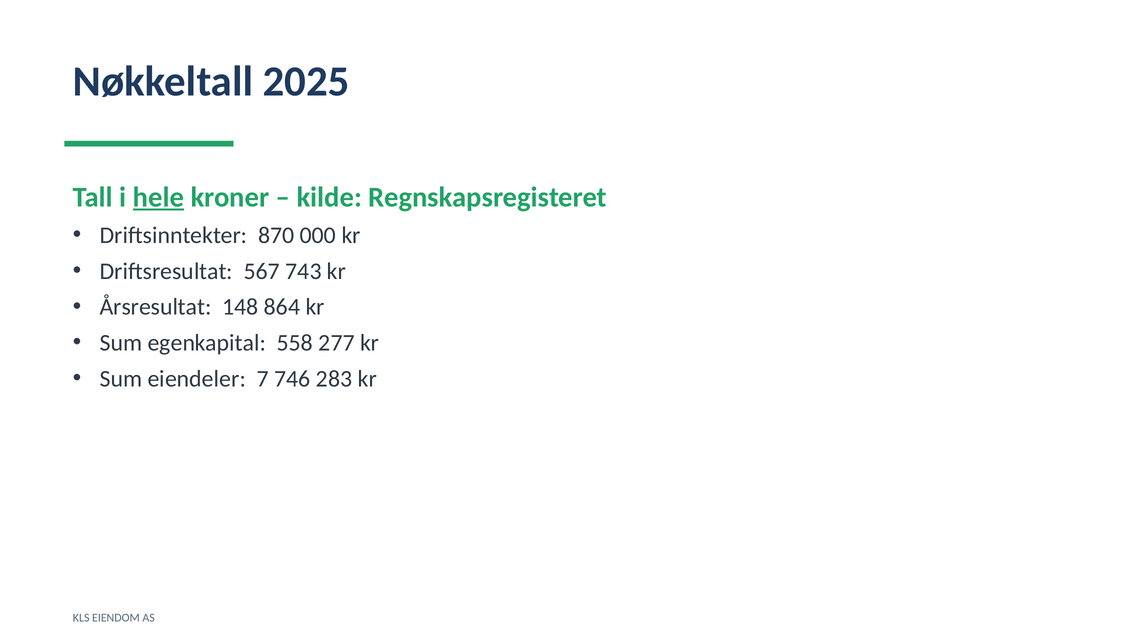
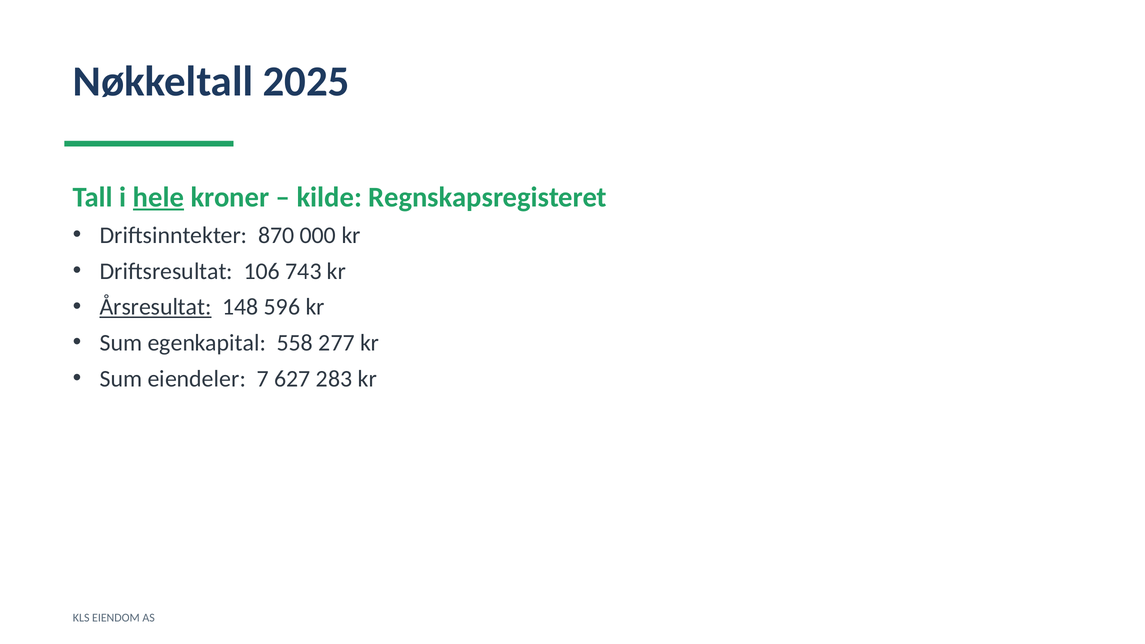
567: 567 -> 106 (262, 271)
Årsresultat underline: none -> present (156, 307)
864: 864 -> 596 (282, 307)
746: 746 -> 627 (292, 379)
